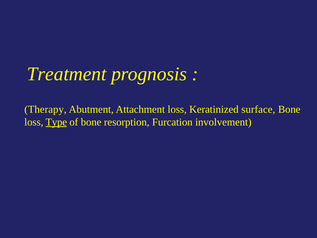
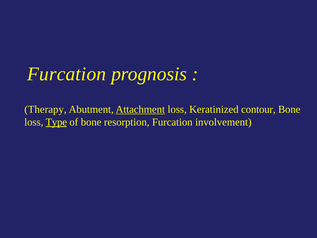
Treatment: Treatment -> Furcation (67, 74)
Attachment underline: none -> present (140, 109)
surface: surface -> contour (258, 109)
